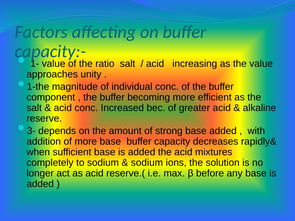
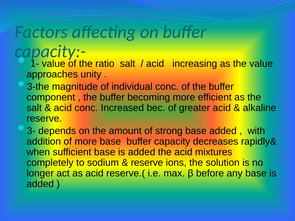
1-the: 1-the -> 3-the (38, 87)
sodium: sodium -> reserve (147, 163)
